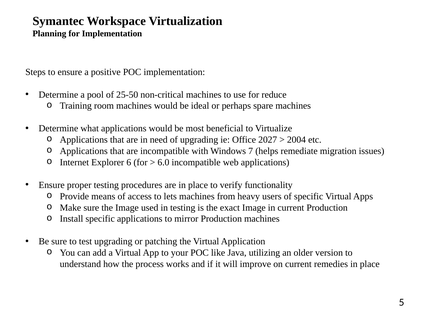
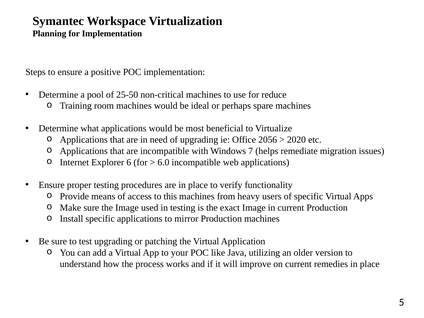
2027: 2027 -> 2056 (268, 140)
2004: 2004 -> 2020 (296, 140)
lets: lets -> this (170, 196)
